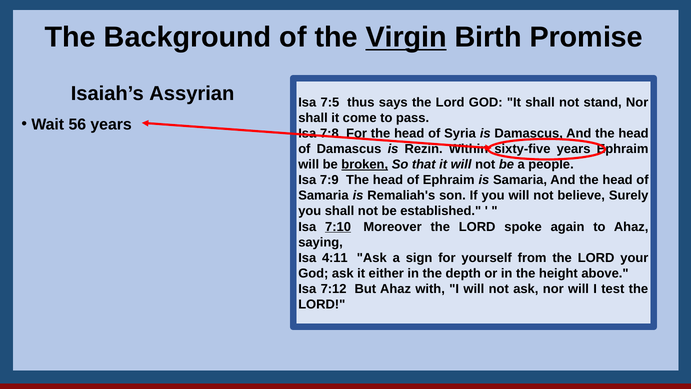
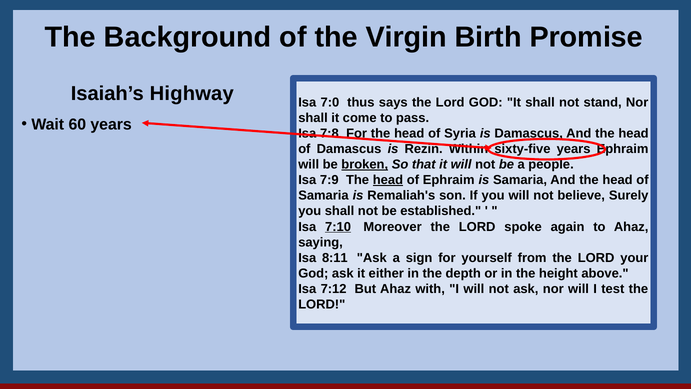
Virgin underline: present -> none (406, 37)
Assyrian: Assyrian -> Highway (192, 94)
7:5: 7:5 -> 7:0 (330, 102)
56: 56 -> 60 (77, 124)
head underline: none -> present (388, 180)
4:11: 4:11 -> 8:11 (335, 258)
